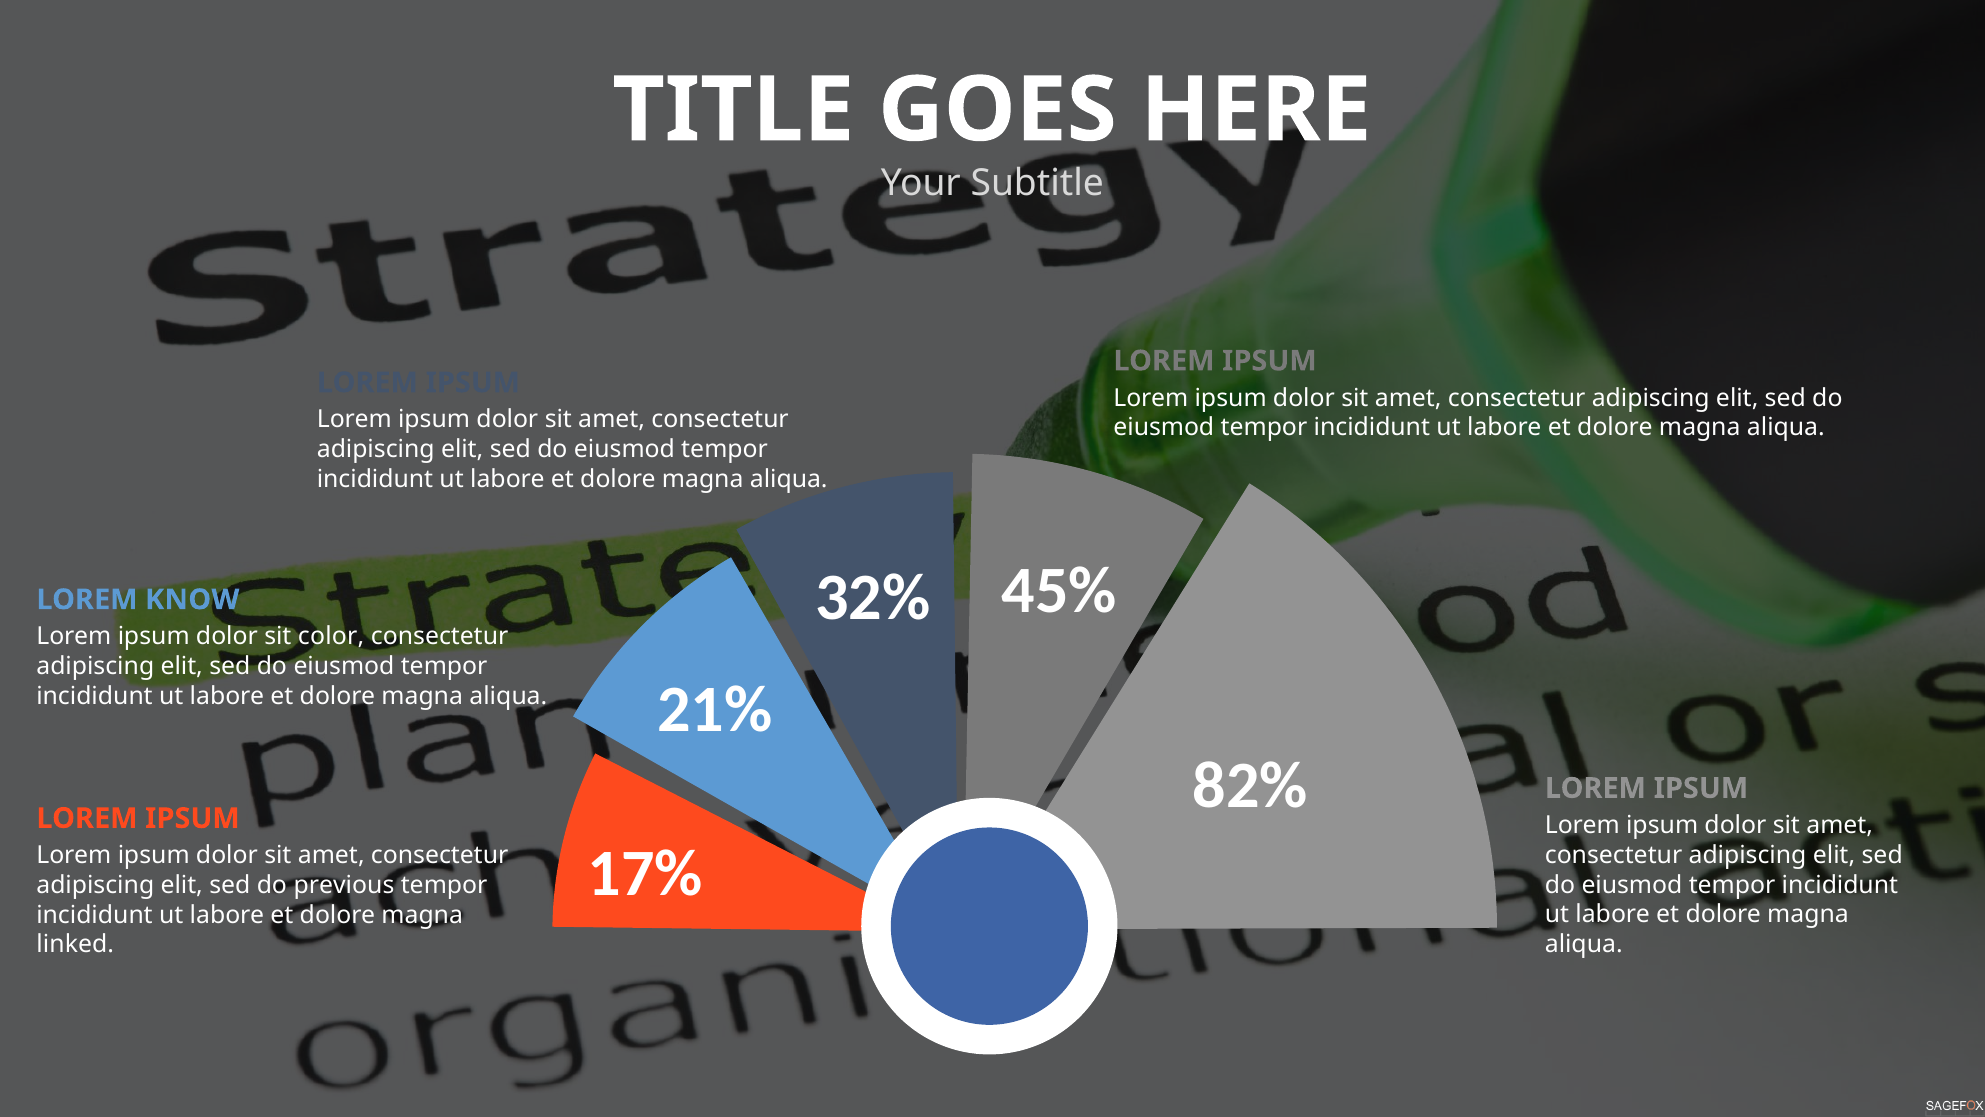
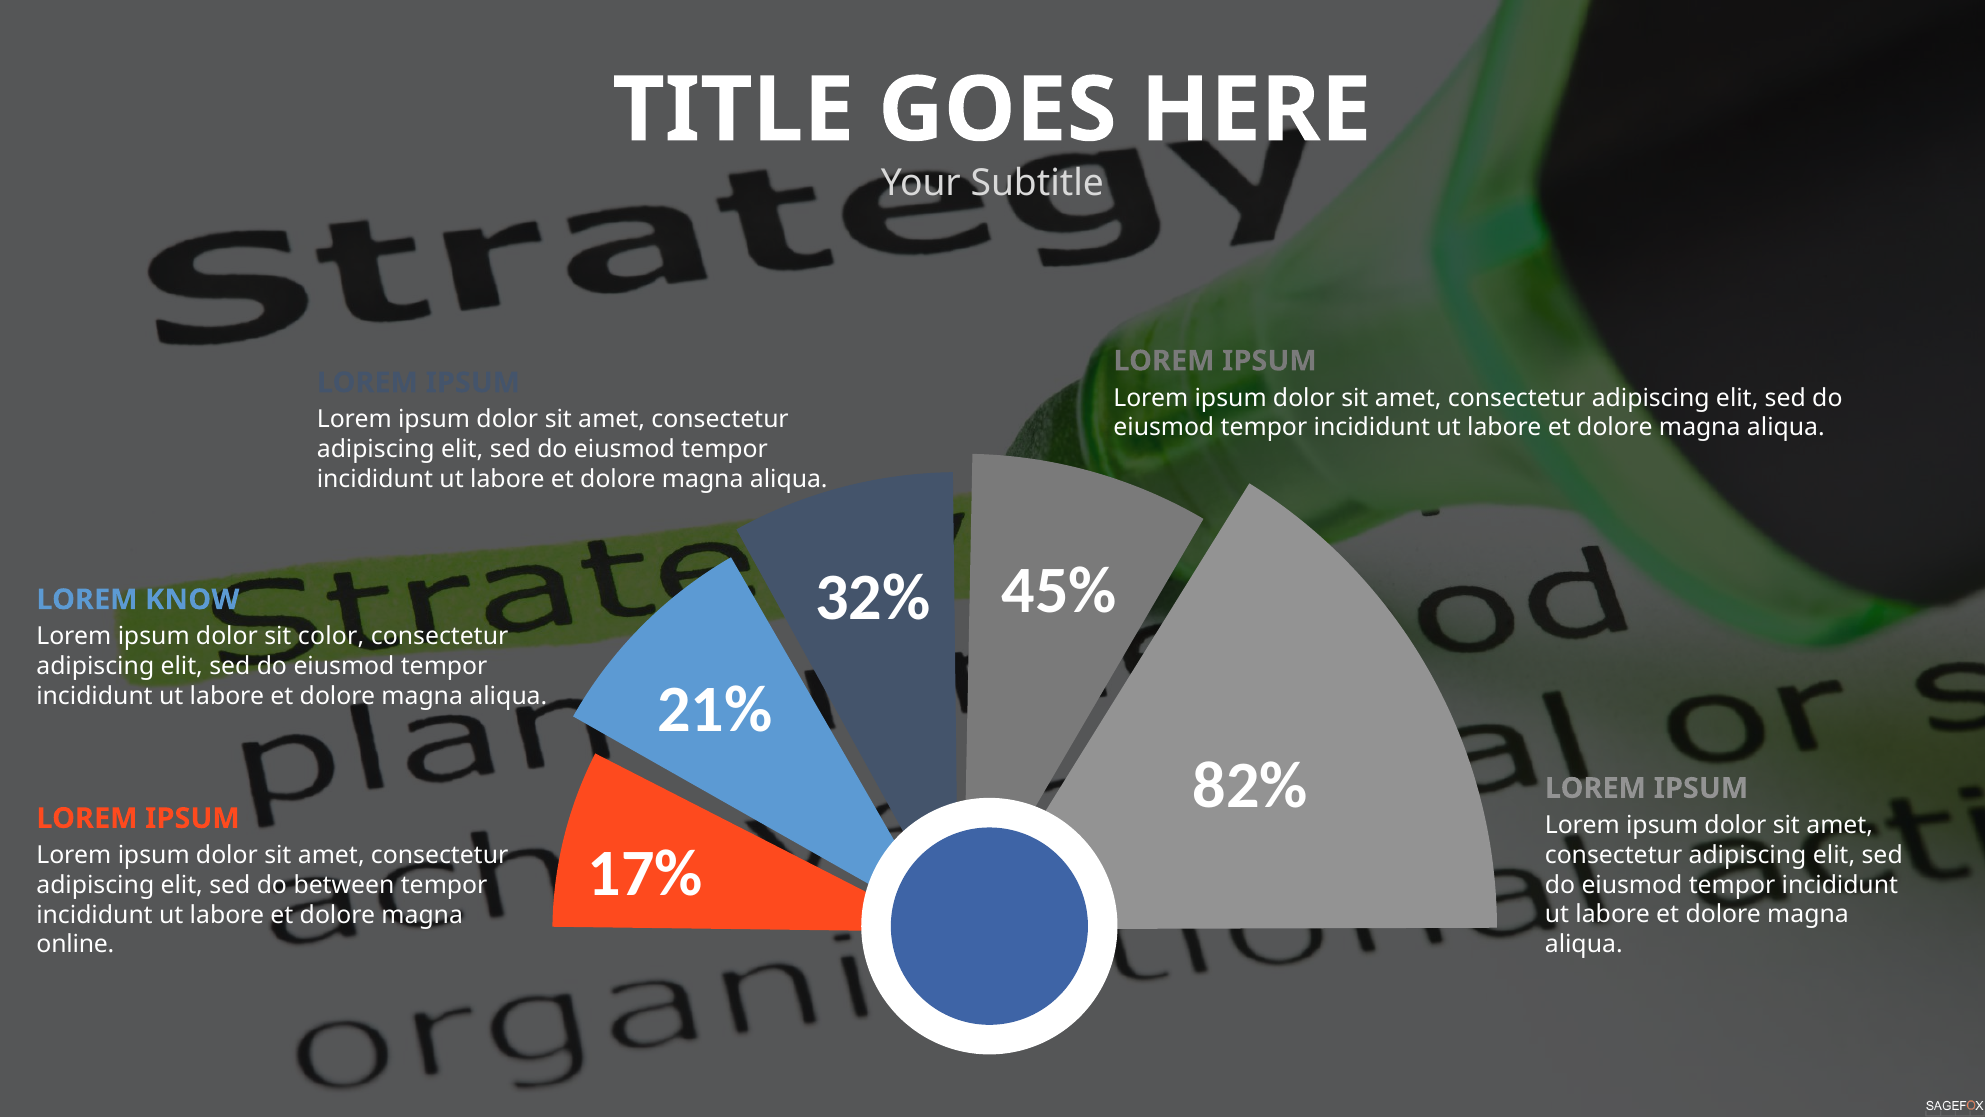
previous: previous -> between (344, 885)
linked: linked -> online (75, 944)
